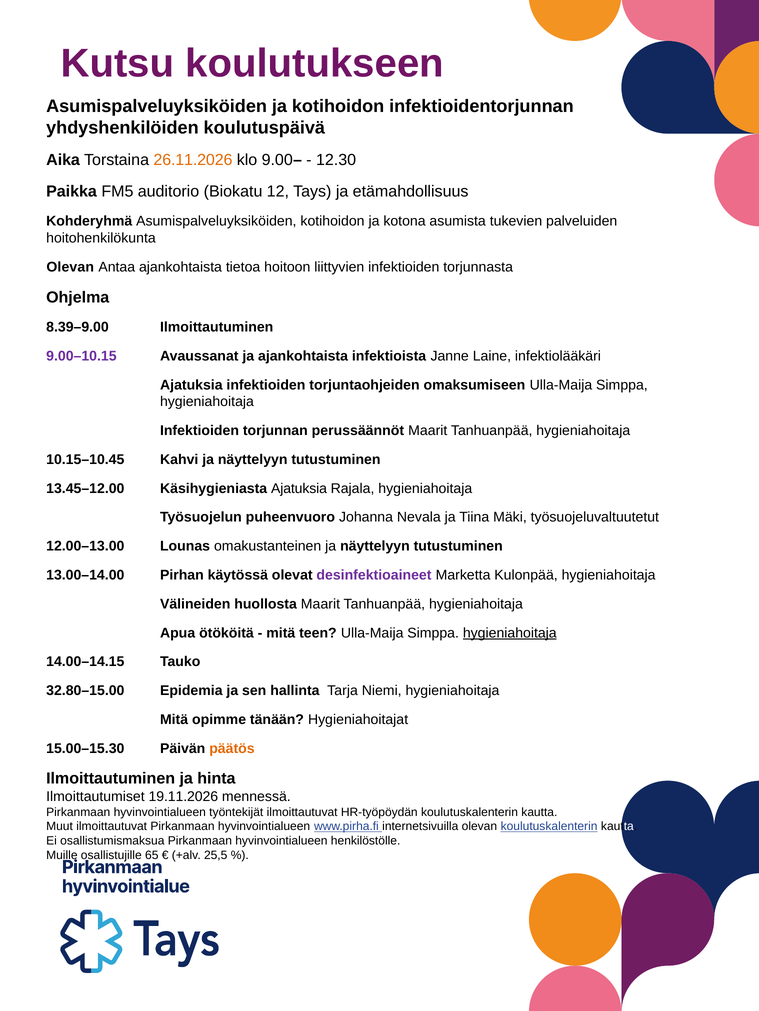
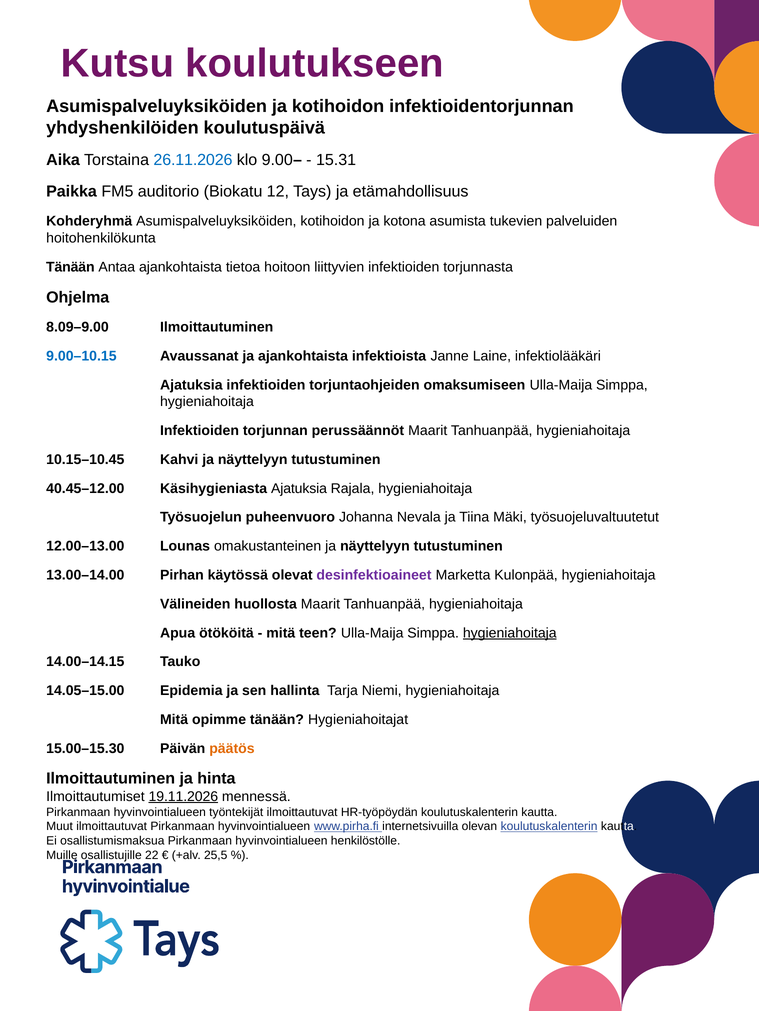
26.11.2026 colour: orange -> blue (193, 160)
12.30: 12.30 -> 15.31 (336, 160)
Olevan: Olevan -> Tänään (70, 267)
8.39–9.00: 8.39–9.00 -> 8.09–9.00 (77, 328)
9.00–10.15 colour: purple -> blue (81, 356)
13.45–12.00: 13.45–12.00 -> 40.45–12.00 (85, 489)
32.80–15.00: 32.80–15.00 -> 14.05–15.00 (85, 691)
19.11.2026 underline: none -> present (183, 797)
65: 65 -> 22 (152, 856)
